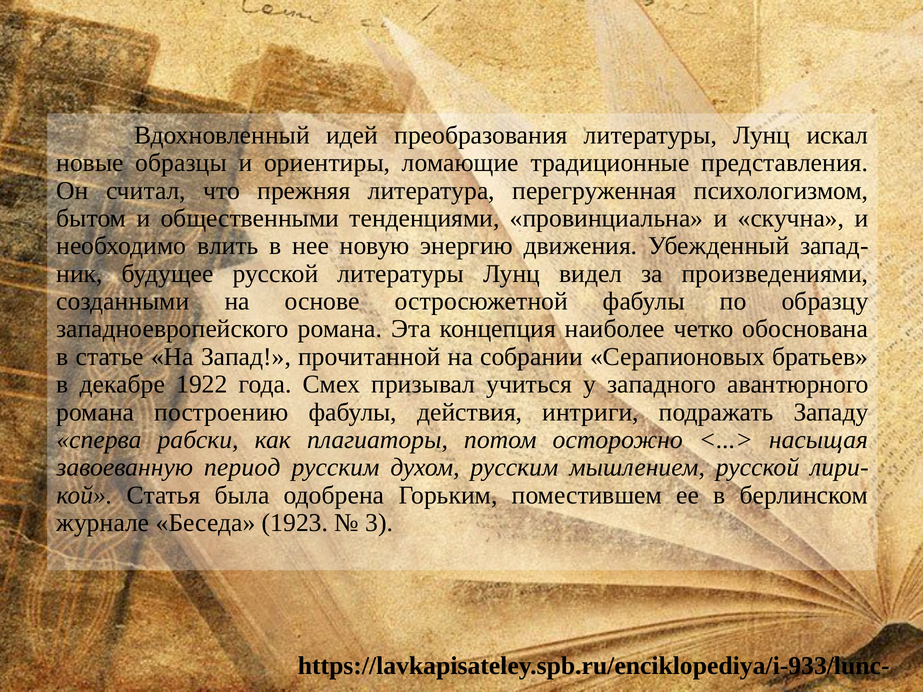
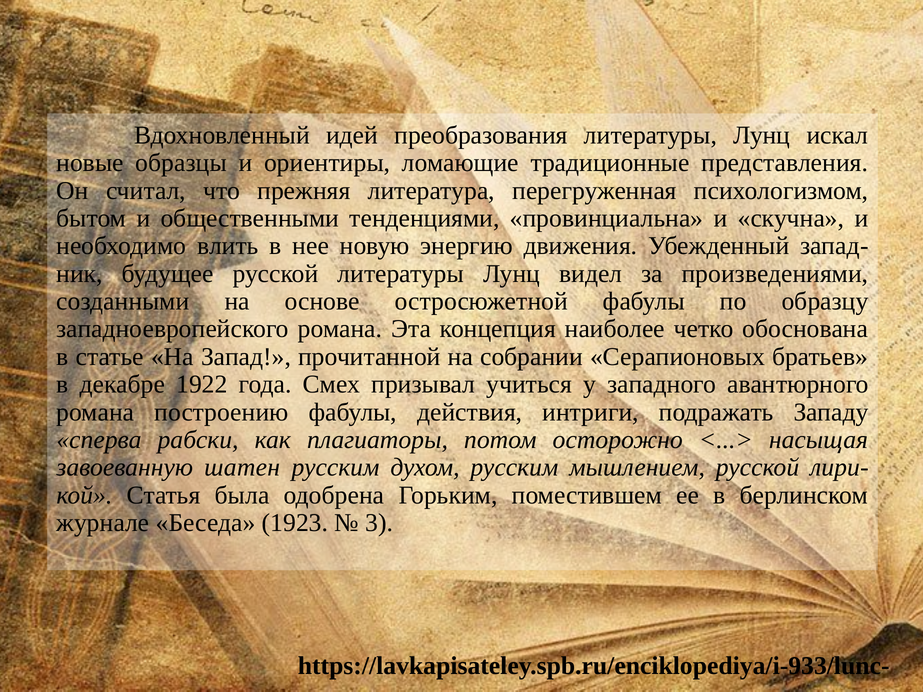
период: период -> шатен (242, 468)
